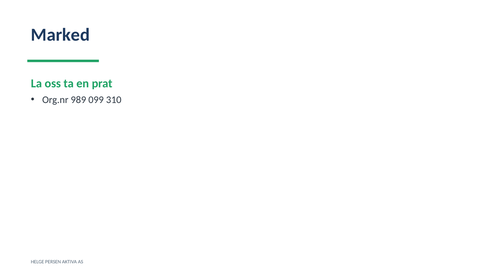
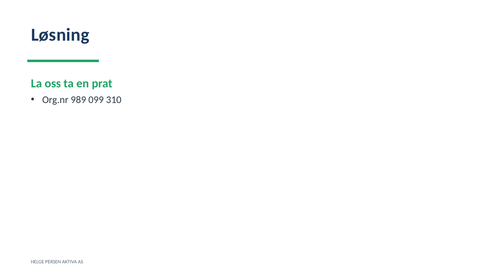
Marked: Marked -> Løsning (60, 35)
